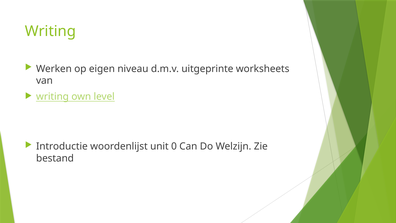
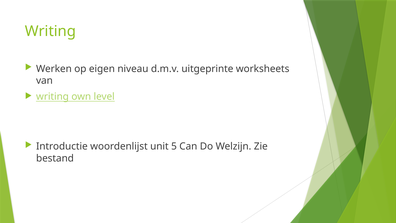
0: 0 -> 5 (174, 146)
